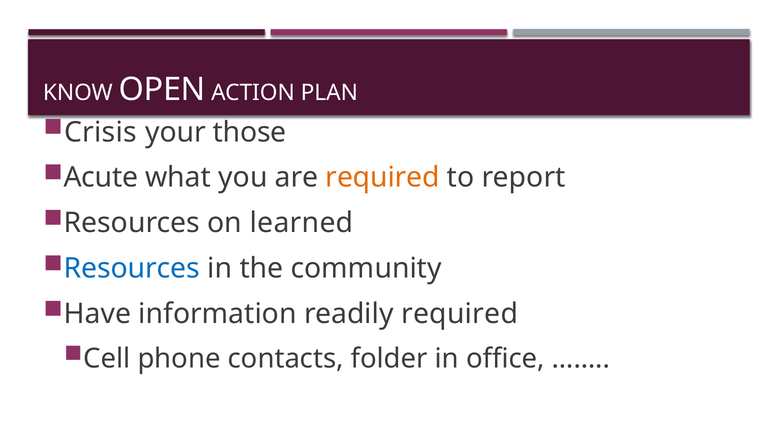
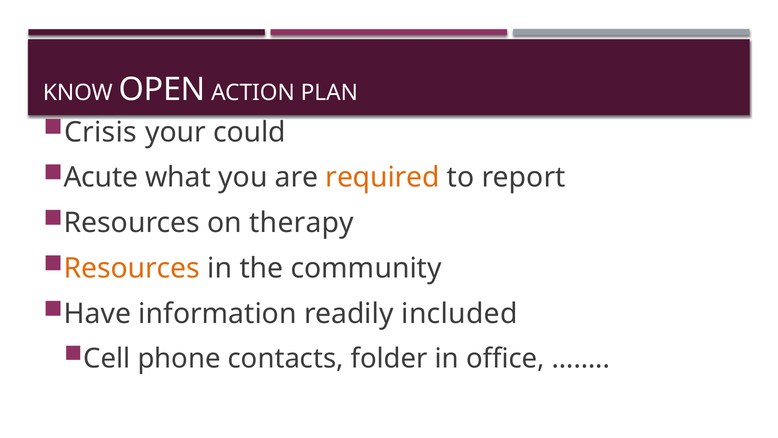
those: those -> could (250, 132)
learned: learned -> therapy (302, 223)
Resources colour: blue -> orange (132, 268)
readily required: required -> included (460, 314)
